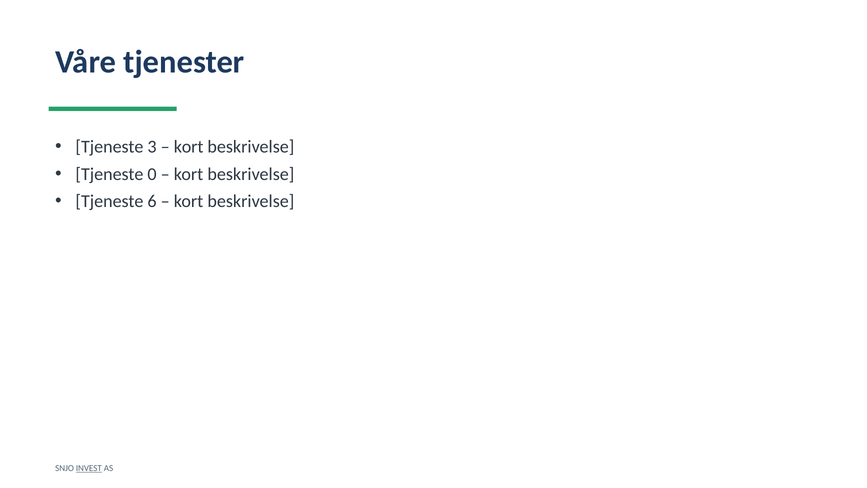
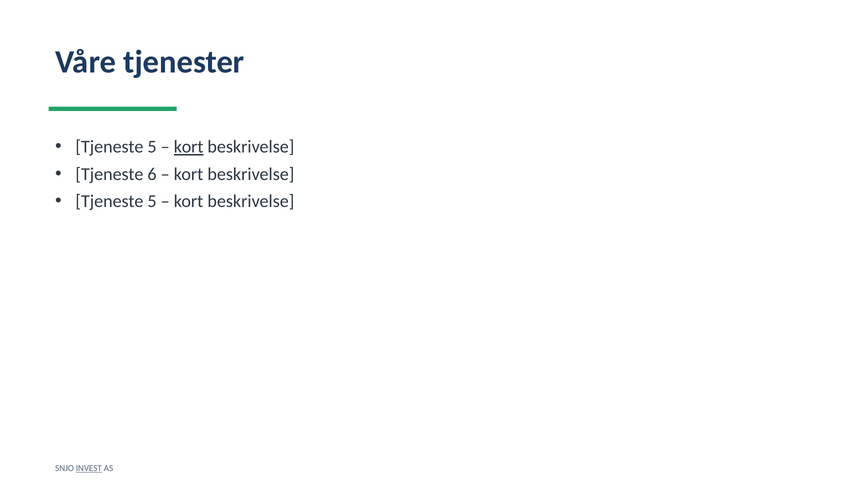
3: 3 -> 5 (152, 147)
kort underline: none -> present (189, 147)
0: 0 -> 6 (152, 174)
6: 6 -> 5 (152, 201)
